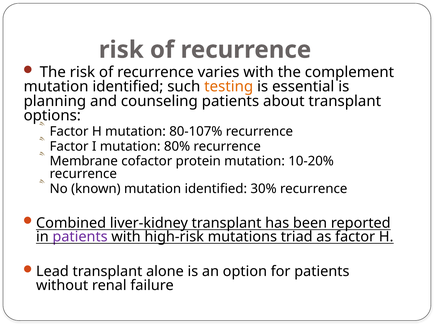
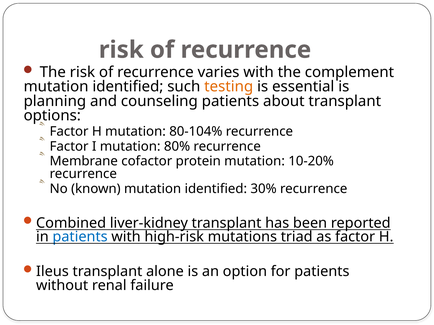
80-107%: 80-107% -> 80-104% (196, 132)
patients colour: purple -> blue (80, 237)
Lead: Lead -> Ileus (52, 272)
